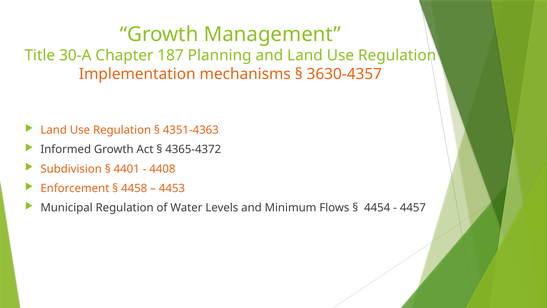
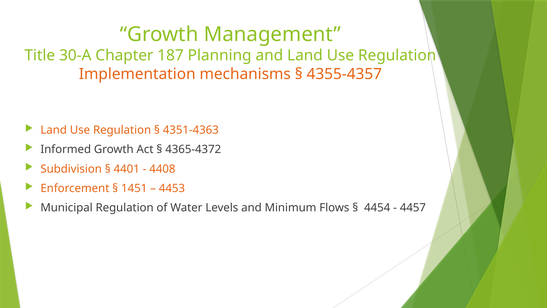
3630-4357: 3630-4357 -> 4355-4357 (344, 74)
4458: 4458 -> 1451 (134, 188)
